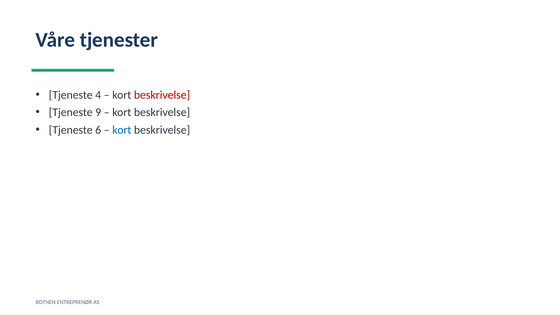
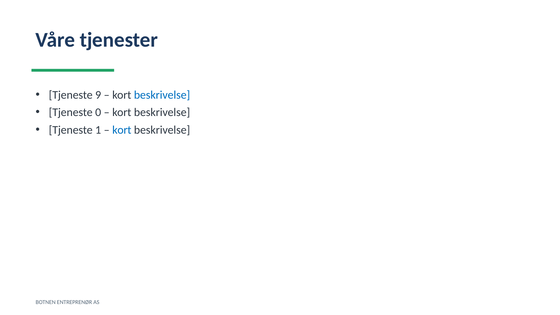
4: 4 -> 9 (98, 95)
beskrivelse colour: red -> blue (162, 95)
9: 9 -> 0 (98, 112)
6: 6 -> 1 (98, 130)
